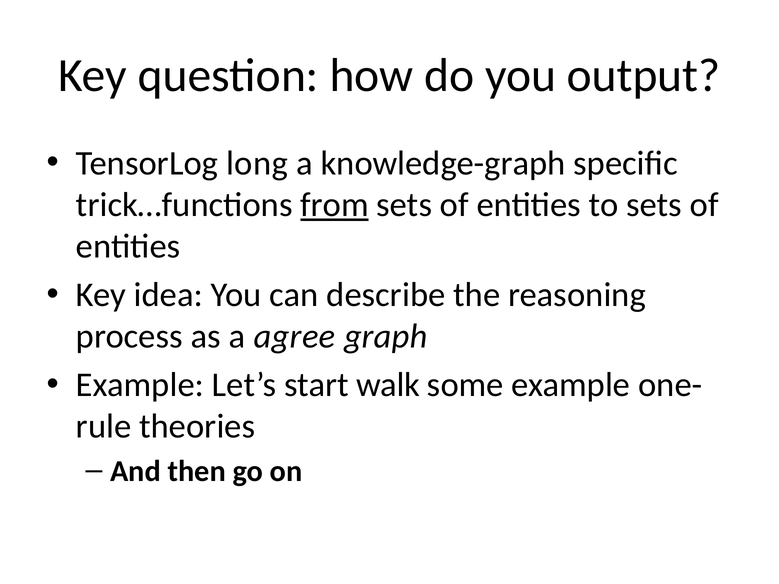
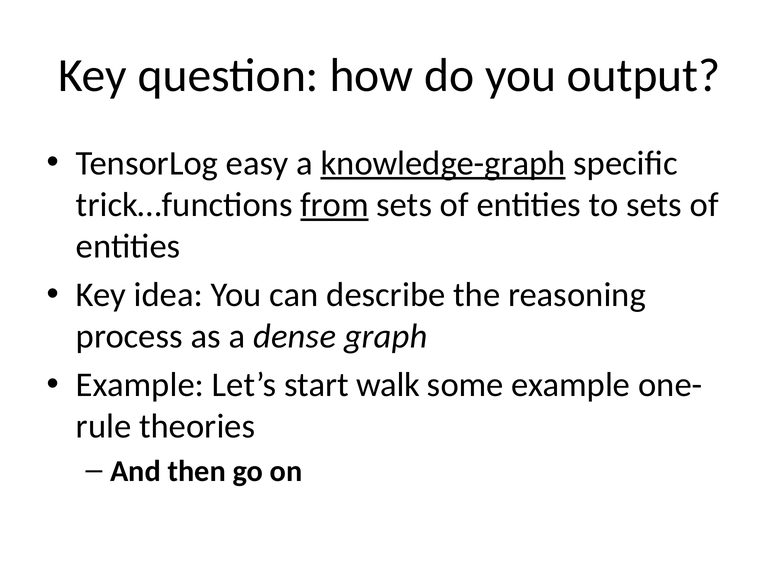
long: long -> easy (257, 163)
knowledge-graph underline: none -> present (443, 163)
agree: agree -> dense (295, 337)
